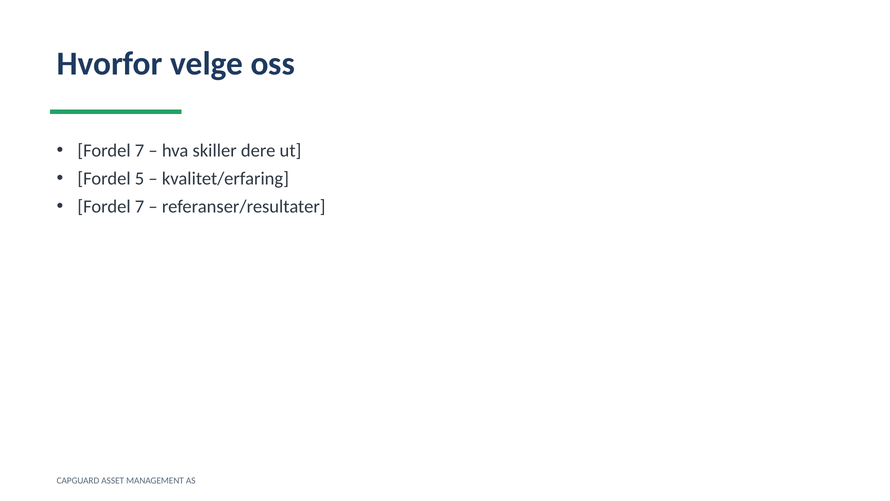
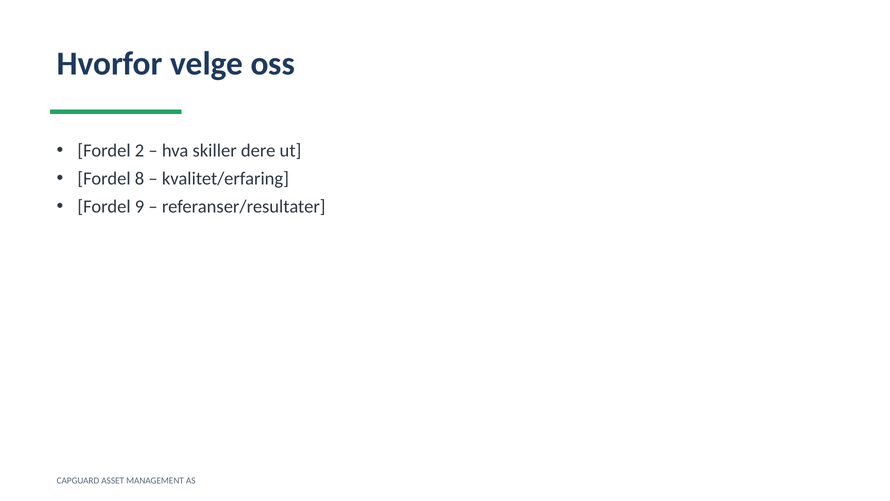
7: 7 -> 2 (140, 151)
5: 5 -> 8 (140, 179)
7: 7 -> 9 (140, 206)
